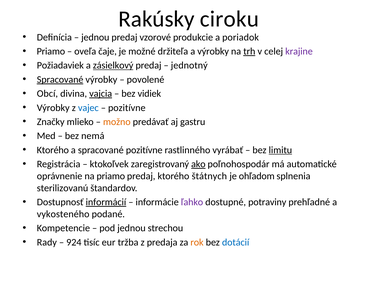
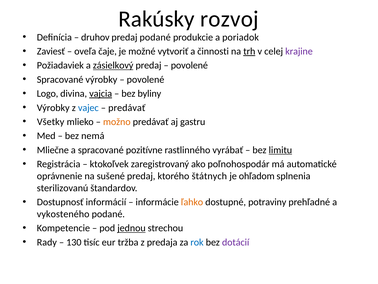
ciroku: ciroku -> rozvoj (229, 19)
jednou: jednou -> druhov (95, 37)
predaj vzorové: vzorové -> podané (155, 37)
Priamo: Priamo -> Zaviesť (51, 51)
držiteľa: držiteľa -> vytvoriť (173, 51)
a výrobky: výrobky -> činnosti (213, 51)
jednotný: jednotný -> povolené (189, 65)
Spracované underline: present -> none (60, 79)
Obcí: Obcí -> Logo (48, 93)
vidiek: vidiek -> byliny (149, 93)
pozitívne: pozitívne -> predávať (127, 108)
Značky: Značky -> Všetky (51, 122)
Ktorého: Ktorého -> Mliečne (53, 150)
ako underline: present -> none (198, 164)
na priamo: priamo -> sušené (111, 176)
informácií underline: present -> none (106, 202)
ľahko colour: purple -> orange (192, 202)
jednou underline: none -> present (131, 228)
924: 924 -> 130 (74, 242)
rok colour: orange -> blue (197, 242)
dotácií colour: blue -> purple (236, 242)
